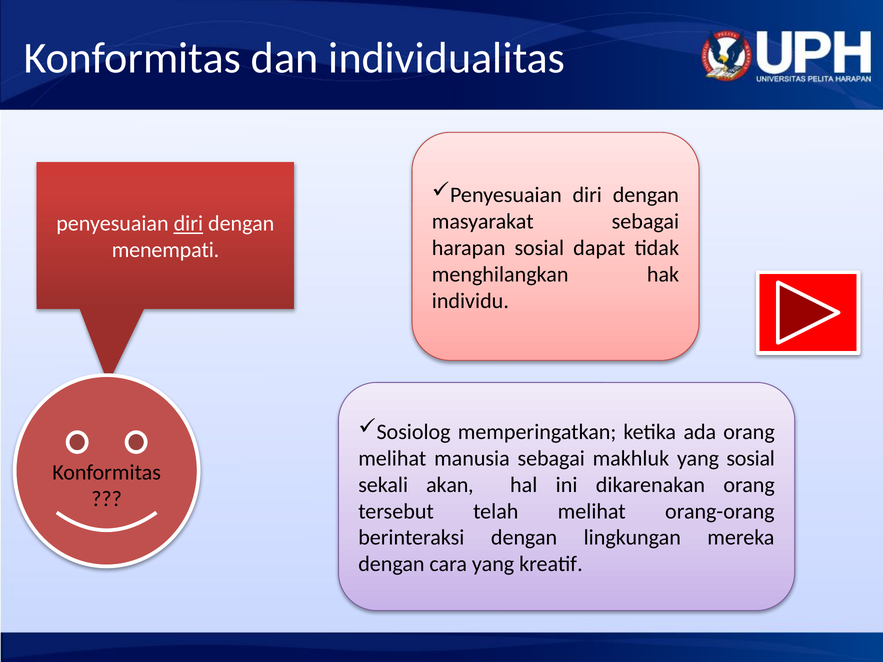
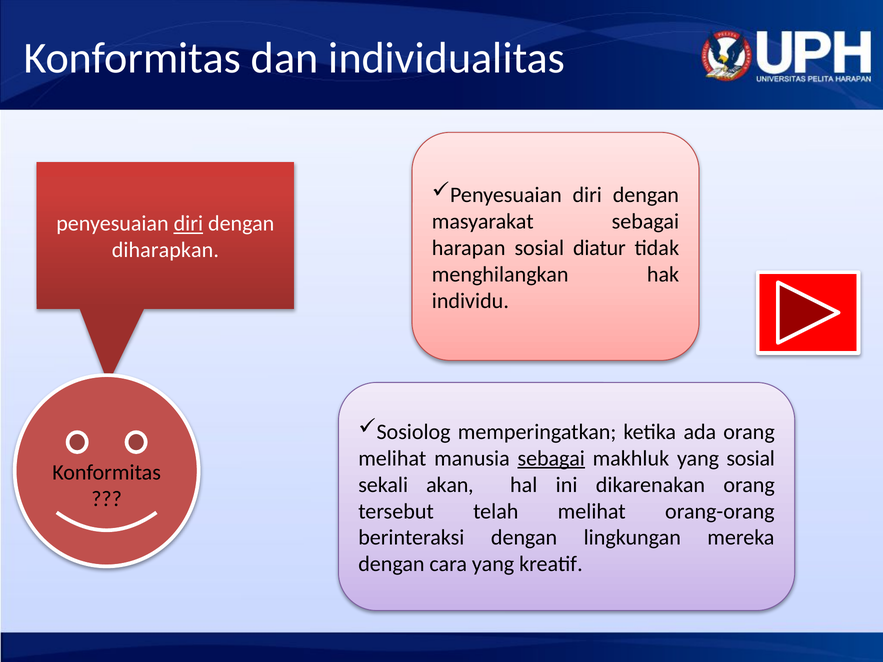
dapat: dapat -> diatur (599, 248)
menempati: menempati -> diharapkan (165, 250)
sebagai underline: none -> present (551, 458)
